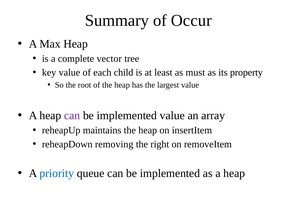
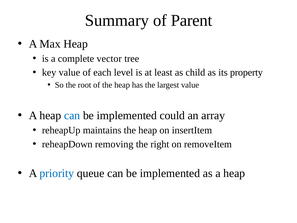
Occur: Occur -> Parent (192, 20)
child: child -> level (124, 72)
must: must -> child (195, 72)
can colour: purple -> blue (72, 115)
implemented value: value -> could (172, 115)
